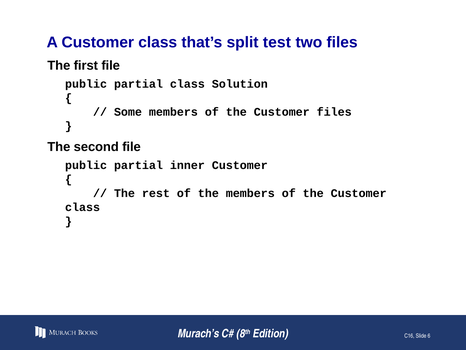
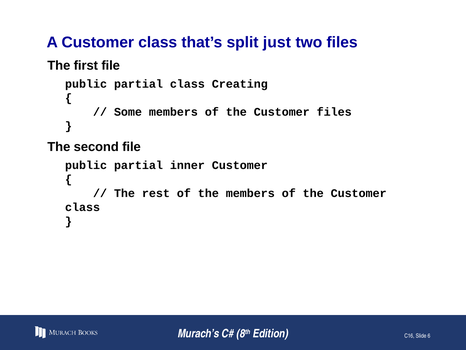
test: test -> just (277, 42)
Solution: Solution -> Creating (240, 84)
